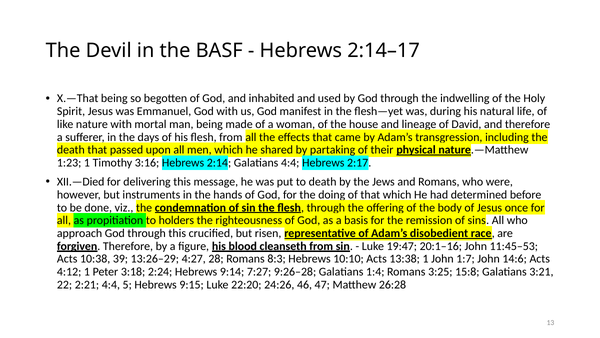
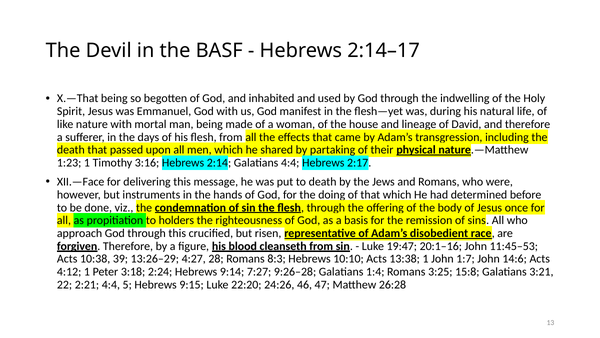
XII.—Died: XII.—Died -> XII.—Face (81, 182)
